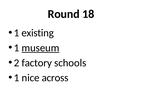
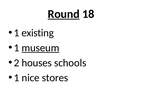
Round underline: none -> present (64, 14)
factory: factory -> houses (37, 63)
across: across -> stores (55, 77)
